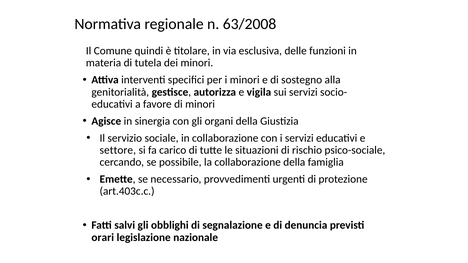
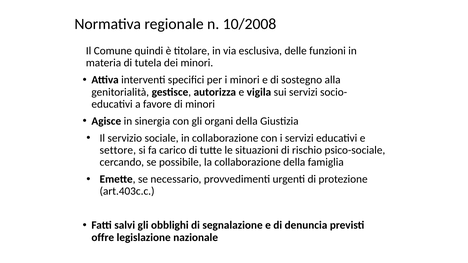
63/2008: 63/2008 -> 10/2008 (250, 24)
orari: orari -> offre (103, 238)
